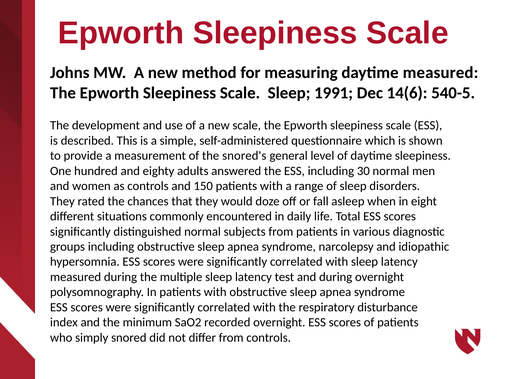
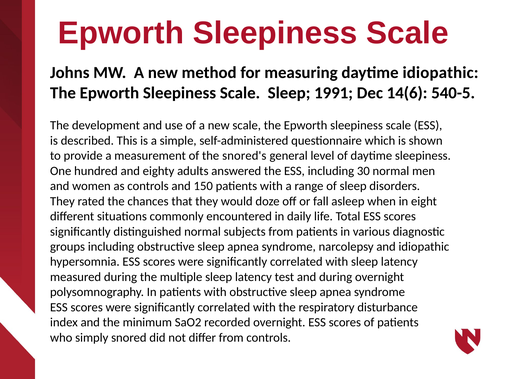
daytime measured: measured -> idiopathic (441, 73)
